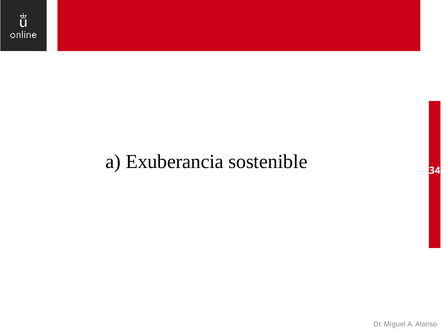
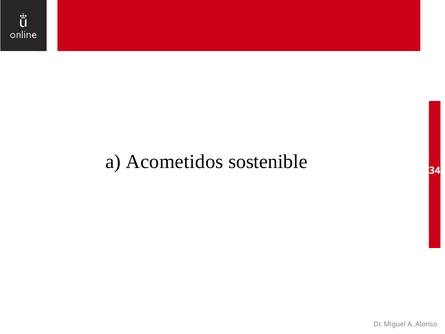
Exuberancia: Exuberancia -> Acometidos (175, 161)
